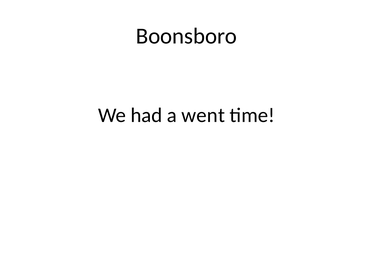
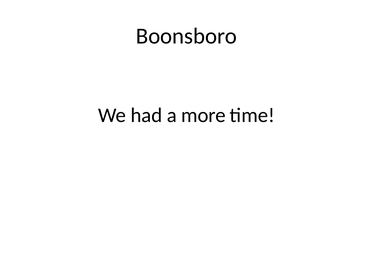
went: went -> more (203, 115)
